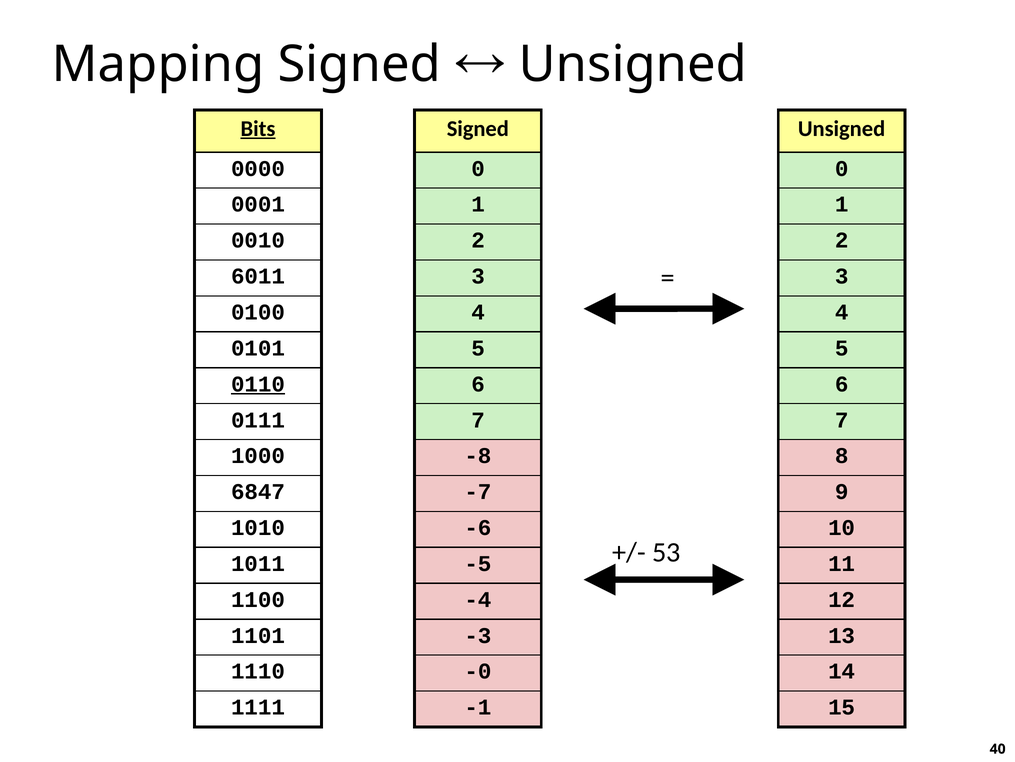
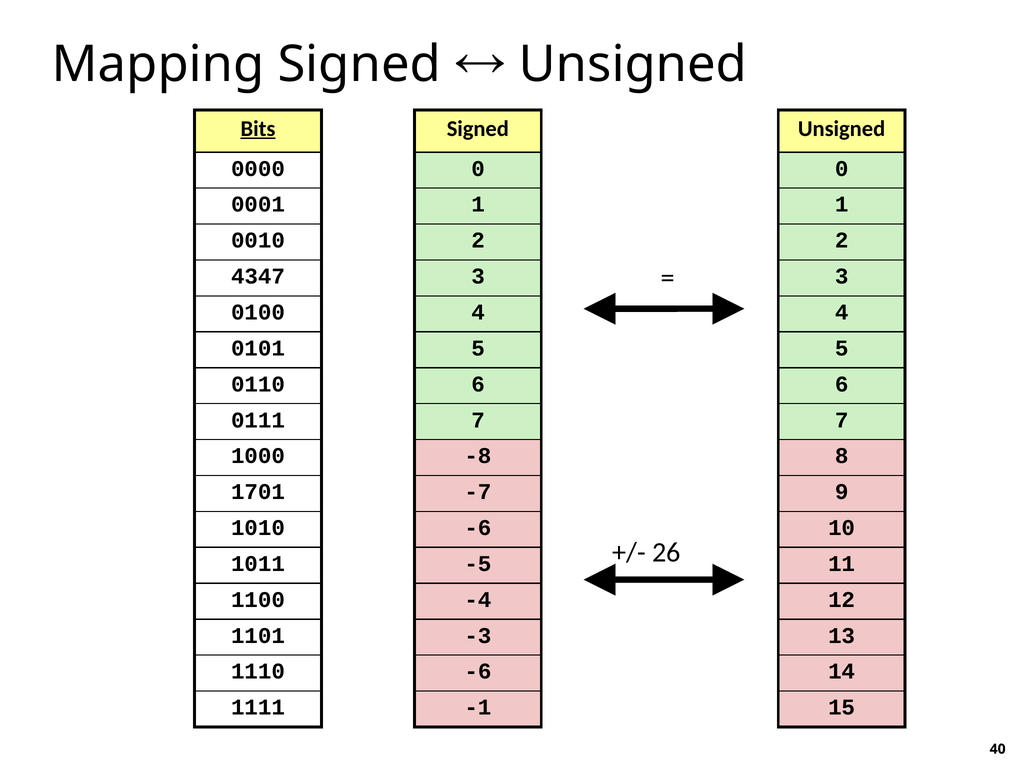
6011: 6011 -> 4347 (258, 276)
0110 underline: present -> none (258, 384)
6847: 6847 -> 1701 (258, 491)
53: 53 -> 26 (666, 552)
-0: -0 -> -6 (478, 671)
